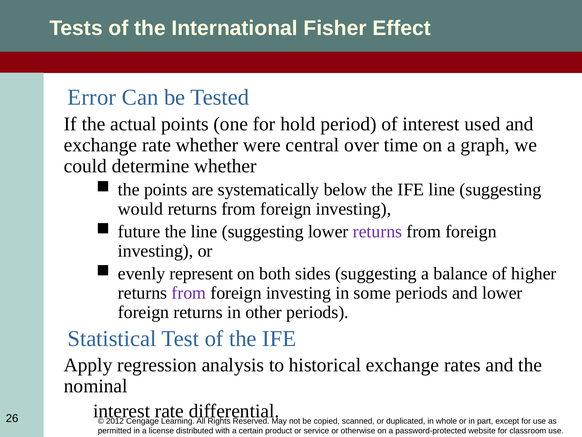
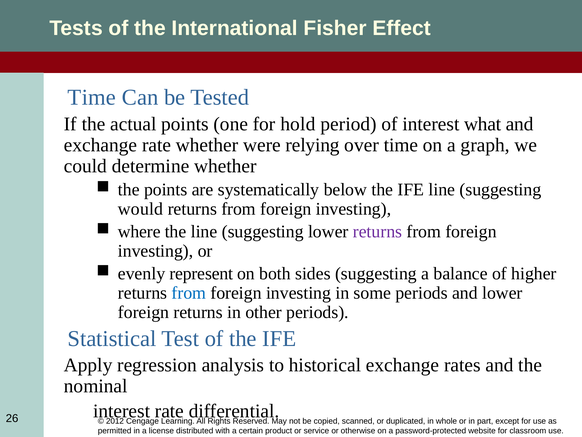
Error: Error -> Time (92, 97)
used: used -> what (483, 124)
central: central -> relying (313, 145)
future: future -> where (139, 231)
from colour: purple -> blue (189, 293)
